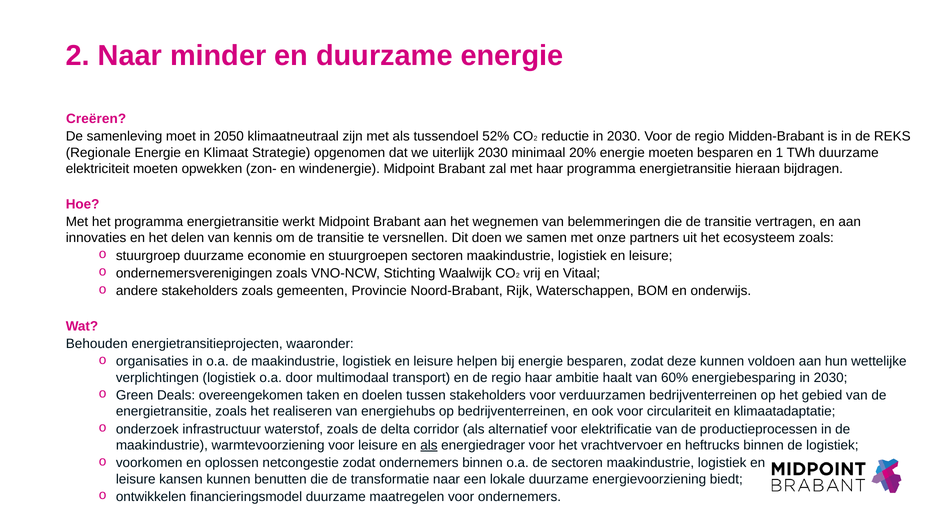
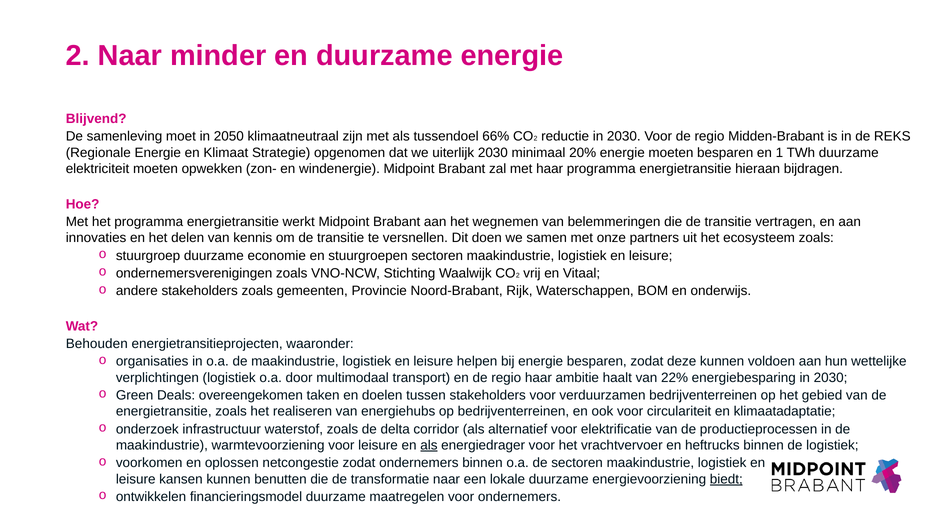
Creëren: Creëren -> Blijvend (96, 119)
52%: 52% -> 66% (496, 137)
60%: 60% -> 22% (675, 378)
biedt underline: none -> present (726, 479)
